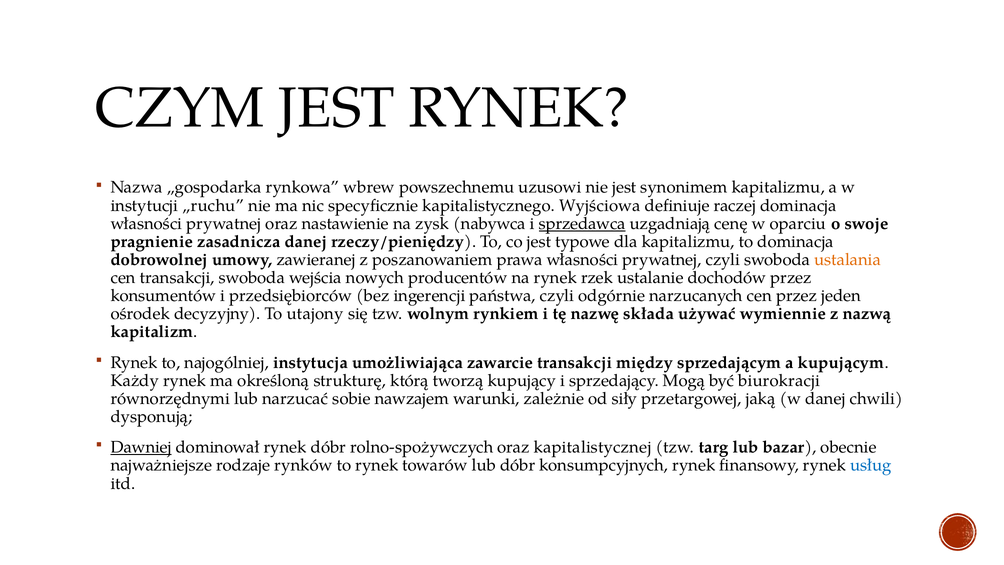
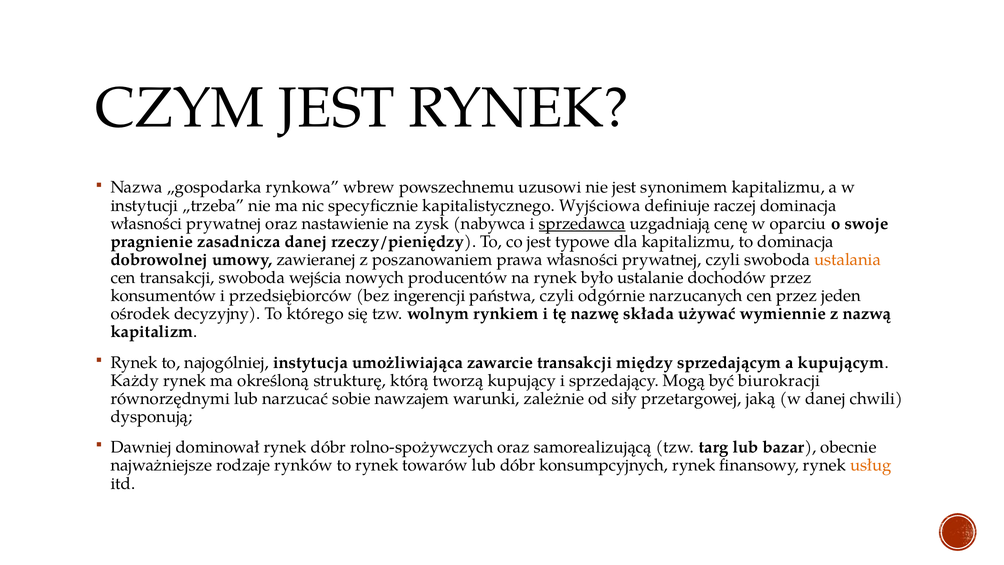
„ruchu: „ruchu -> „trzeba (213, 205)
rzek: rzek -> było (597, 278)
utajony: utajony -> którego (315, 314)
Dawniej underline: present -> none (141, 447)
kapitalistycznej: kapitalistycznej -> samorealizującą (593, 447)
usług colour: blue -> orange (871, 465)
